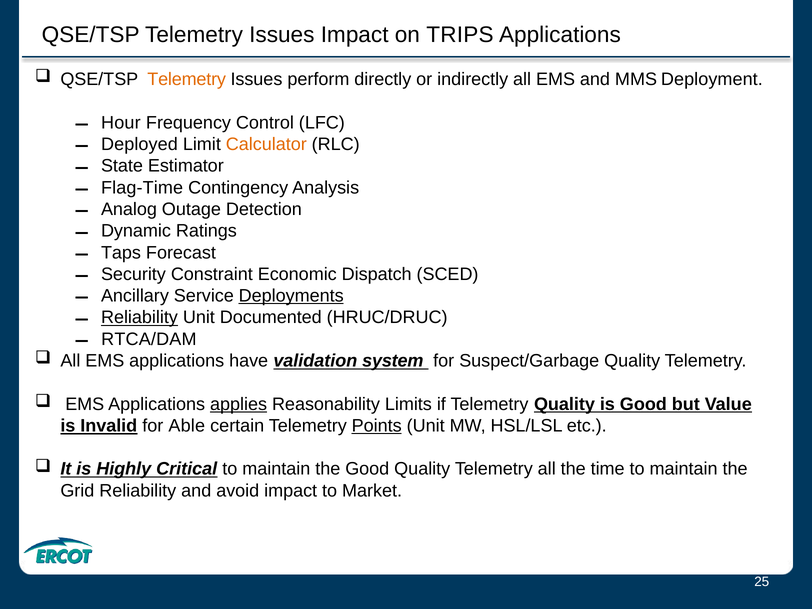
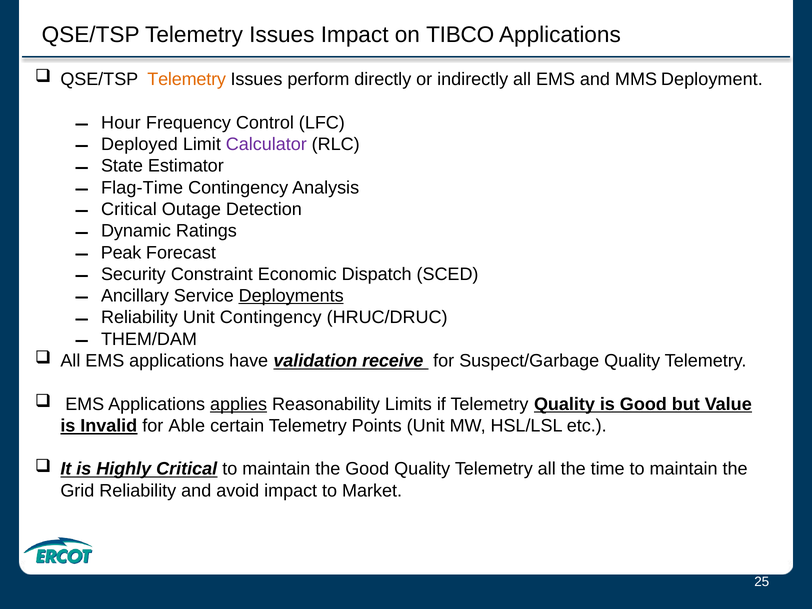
TRIPS: TRIPS -> TIBCO (460, 35)
Calculator colour: orange -> purple (266, 144)
Analog: Analog -> Critical (129, 209)
Taps: Taps -> Peak (121, 253)
Reliability underline: present -> none (139, 318)
Unit Documented: Documented -> Contingency (271, 318)
RTCA/DAM: RTCA/DAM -> THEM/DAM (149, 339)
system: system -> receive (393, 361)
Points underline: present -> none (377, 426)
